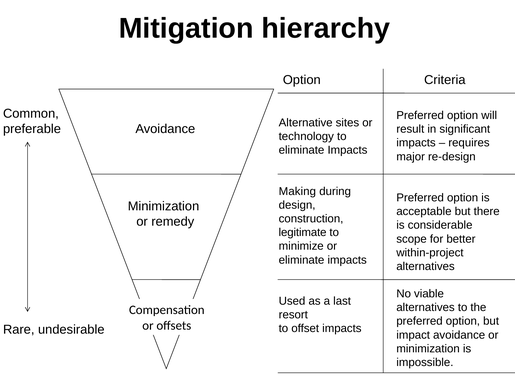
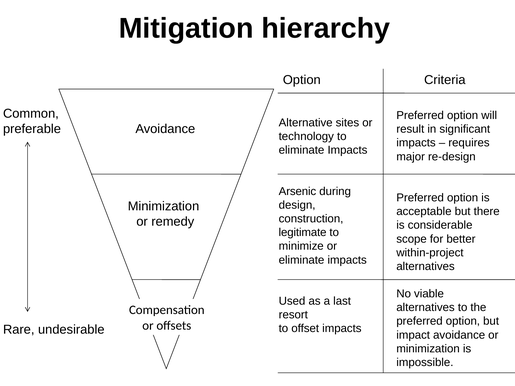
Making: Making -> Arsenic (297, 191)
